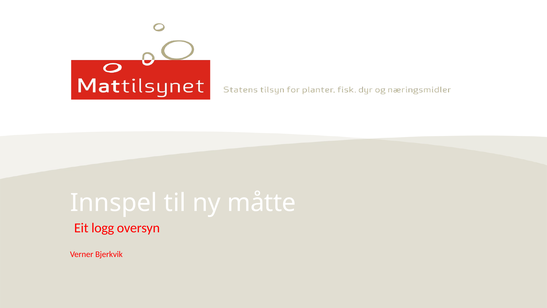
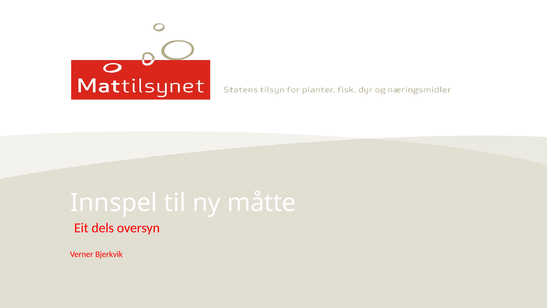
logg: logg -> dels (103, 228)
